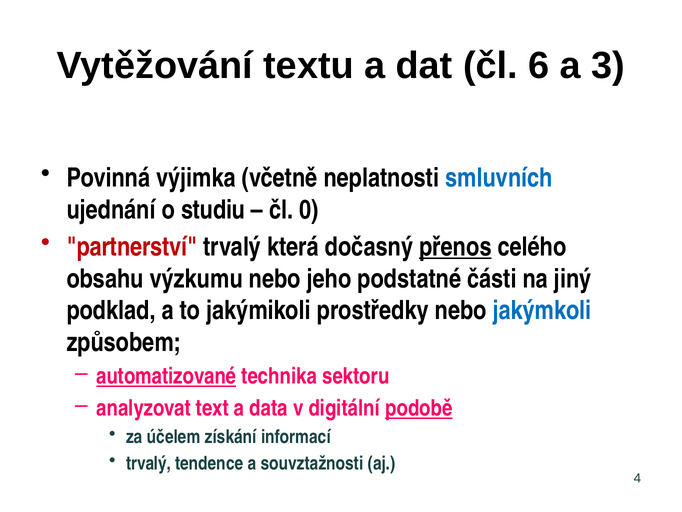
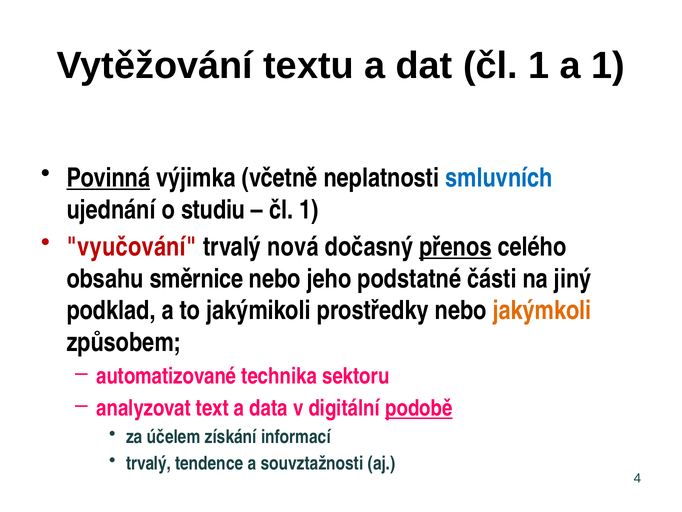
dat čl 6: 6 -> 1 (539, 66)
a 3: 3 -> 1 (608, 66)
Povinná underline: none -> present (108, 178)
0: 0 -> 1 (309, 210)
partnerství: partnerství -> vyučování (132, 247)
která: která -> nová (293, 247)
výzkumu: výzkumu -> směrnice (196, 279)
jakýmkoli colour: blue -> orange (542, 310)
automatizované underline: present -> none (166, 376)
